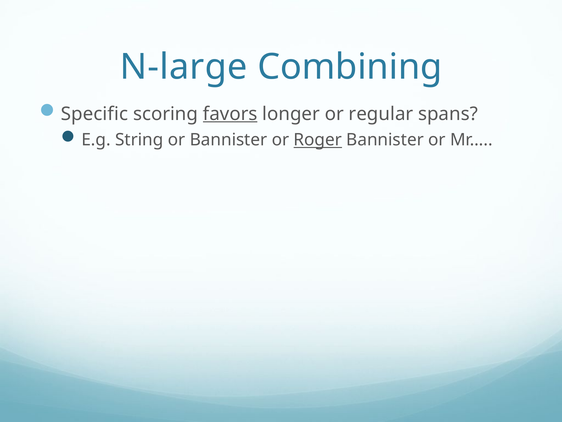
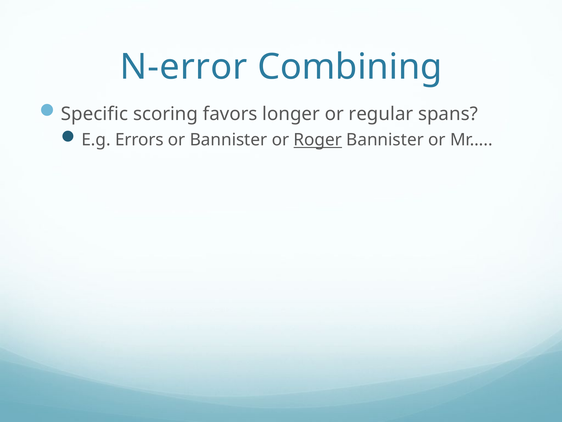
N-large: N-large -> N-error (184, 67)
favors underline: present -> none (230, 114)
String: String -> Errors (139, 140)
